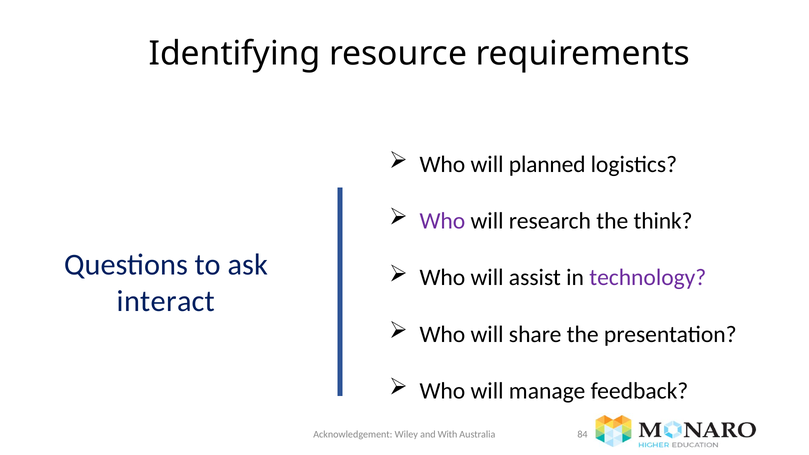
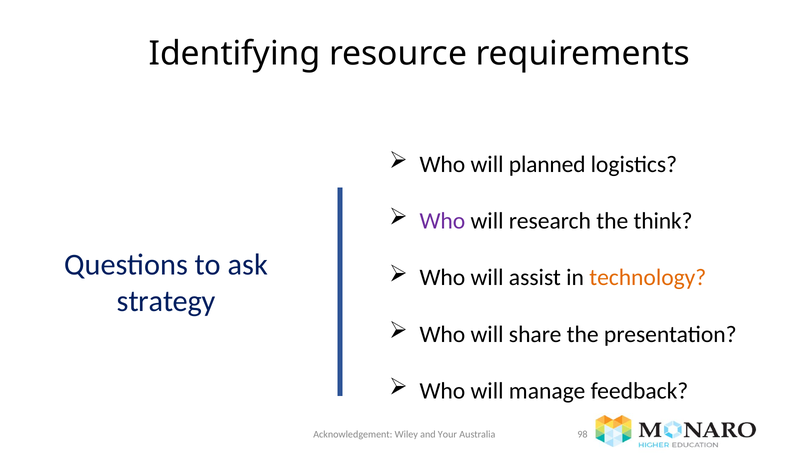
technology colour: purple -> orange (648, 278)
interact: interact -> strategy (166, 301)
With: With -> Your (447, 434)
84: 84 -> 98 (583, 434)
